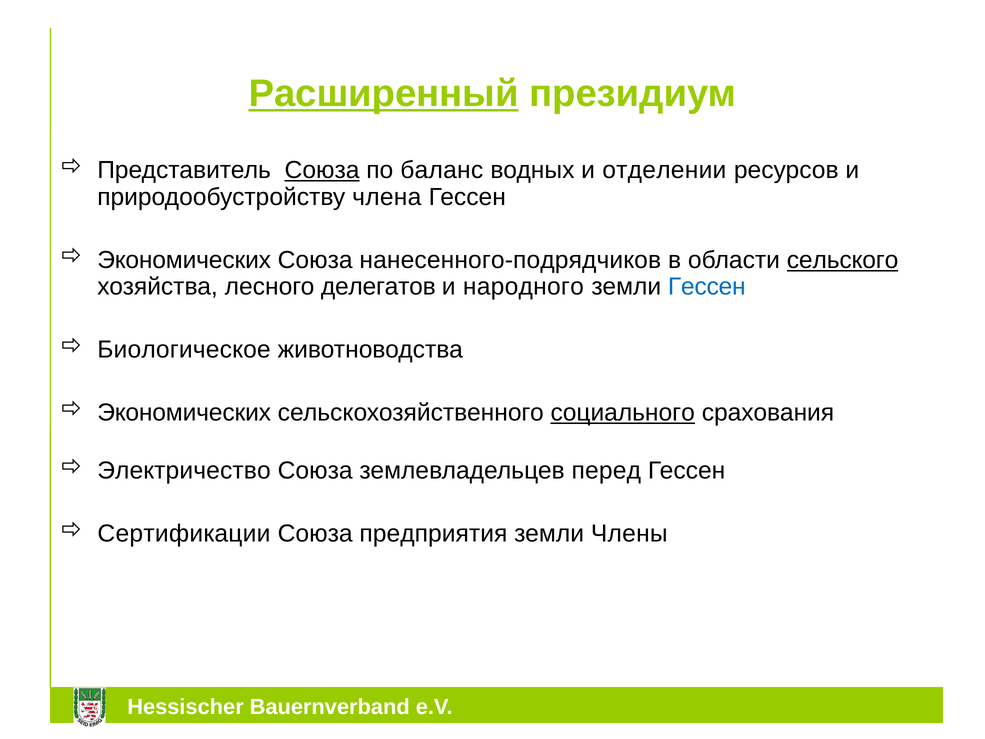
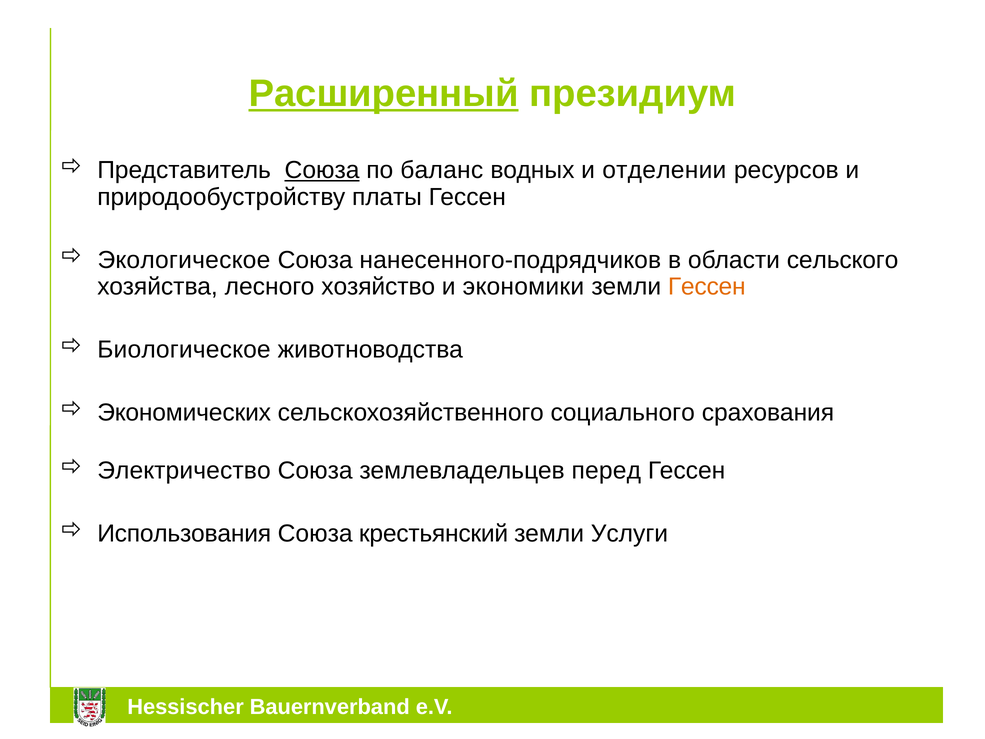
члена: члена -> платы (387, 197)
Экономических: Экономических -> Экологическое (184, 260)
сельского underline: present -> none (843, 260)
делегатов: делегатов -> хозяйство (378, 287)
народного: народного -> экономики (523, 287)
Гессен colour: blue -> orange (707, 287)
социального underline: present -> none (623, 413)
Сертификации: Сертификации -> Использования (184, 534)
предприятия: предприятия -> крестьянский (434, 534)
Члены: Члены -> Услуги (629, 534)
